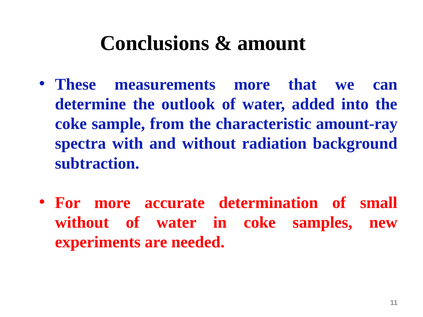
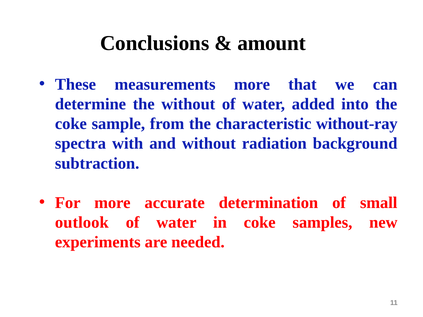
the outlook: outlook -> without (188, 104)
amount-ray: amount-ray -> without-ray (357, 124)
without: without -> outlook (82, 223)
